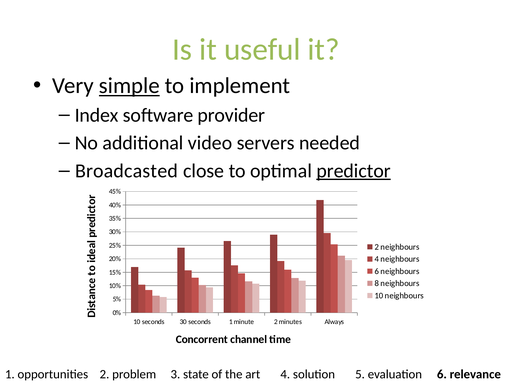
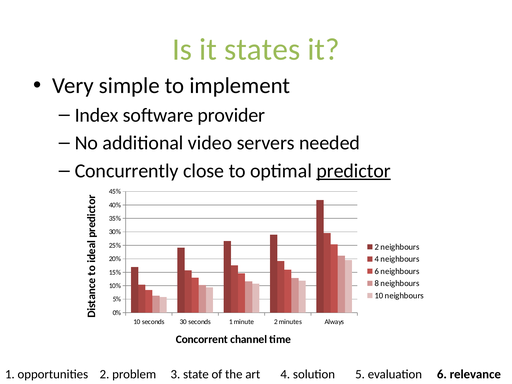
useful: useful -> states (262, 50)
simple underline: present -> none (129, 86)
Broadcasted: Broadcasted -> Concurrently (127, 171)
